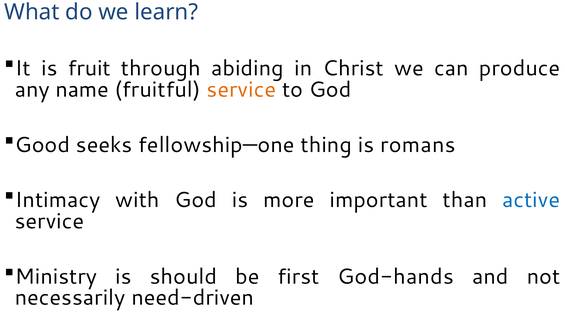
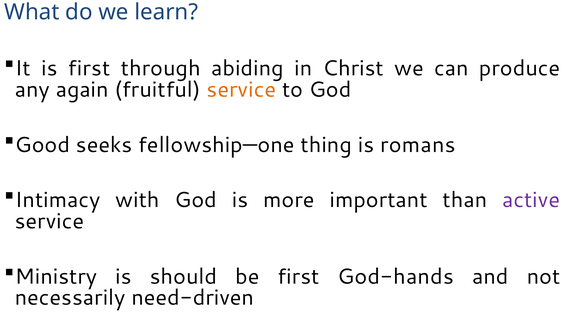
is fruit: fruit -> first (89, 68)
name: name -> again (82, 89)
active colour: blue -> purple (531, 200)
